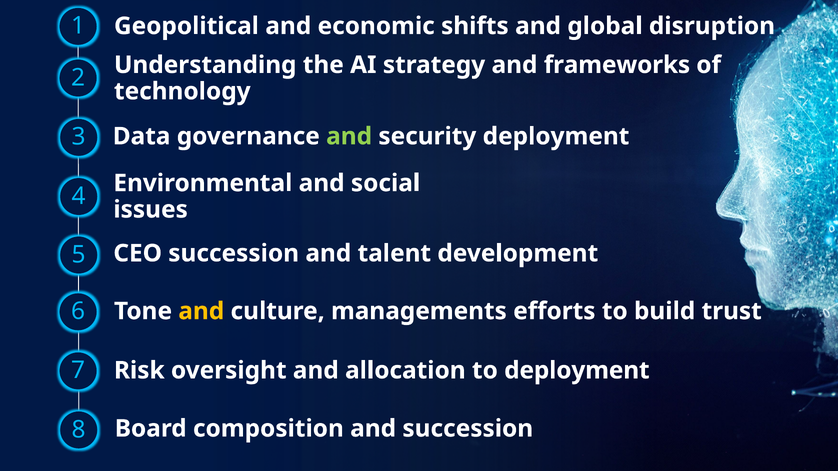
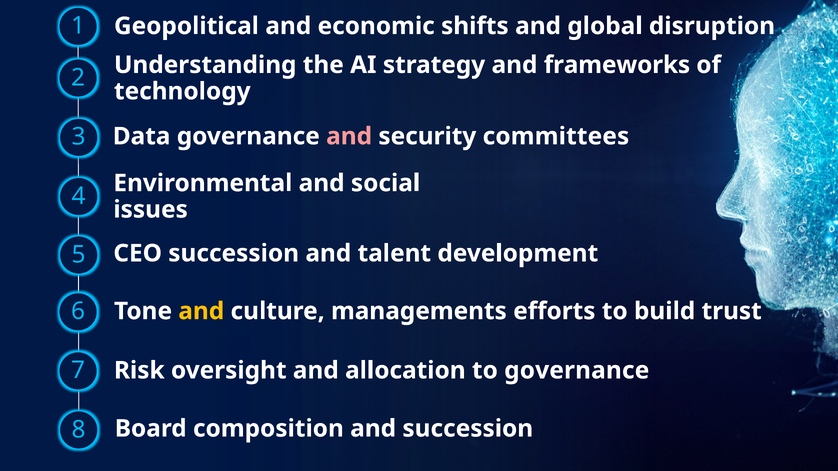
and colour: light green -> pink (349, 136)
security deployment: deployment -> committees (556, 136)
to deployment: deployment -> governance (577, 371)
